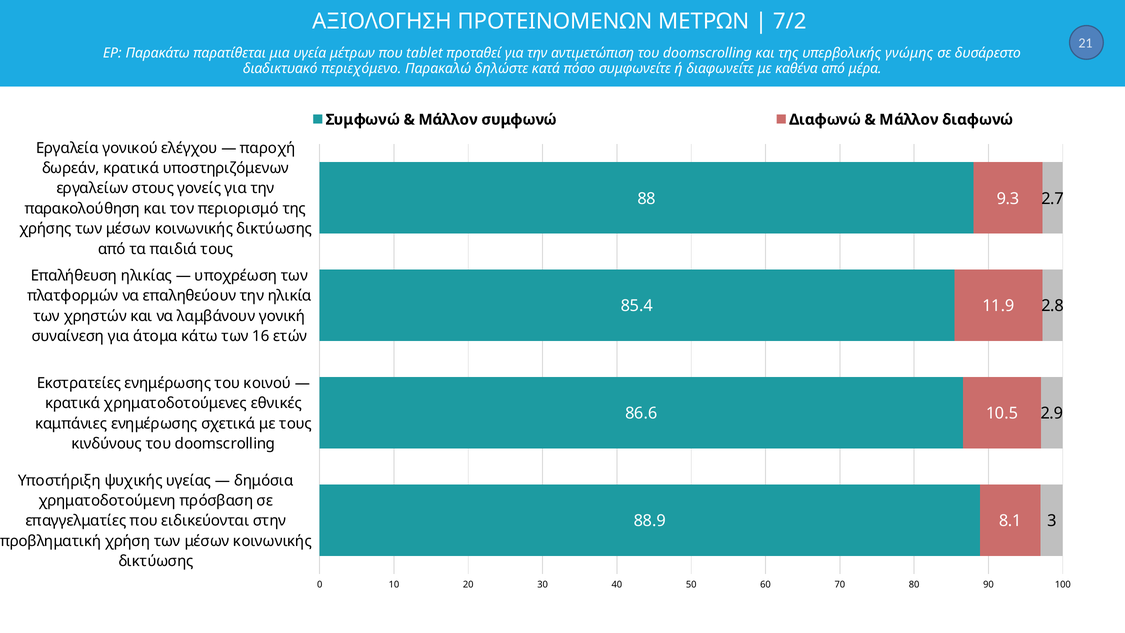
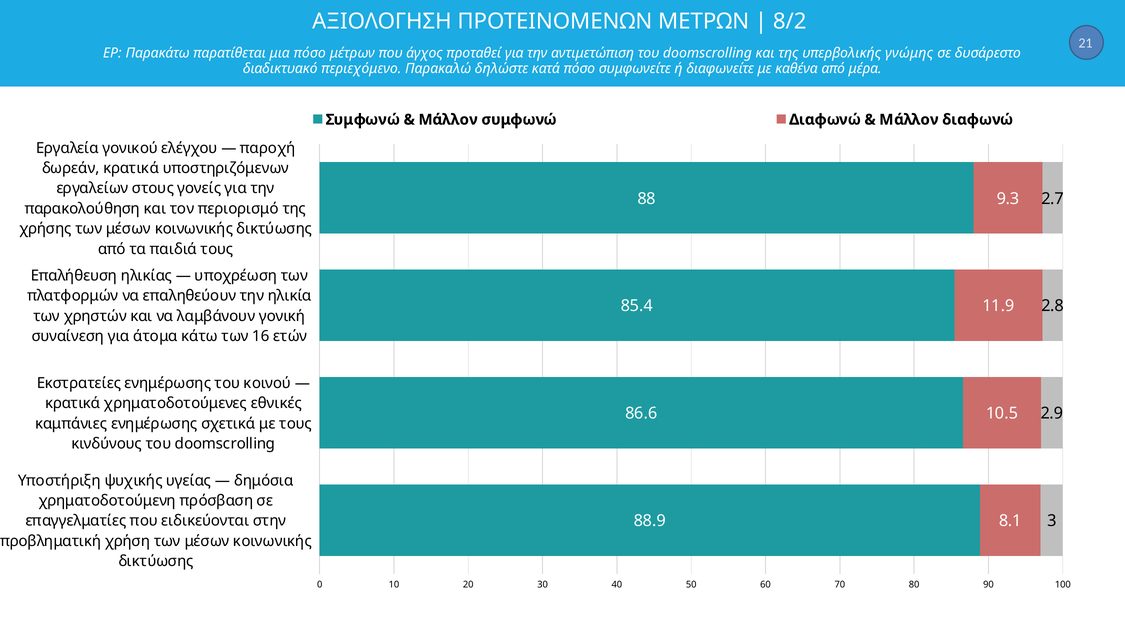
7/2: 7/2 -> 8/2 (790, 21)
μια υγεία: υγεία -> πόσο (310, 53)
tablet: tablet -> άγχος (425, 53)
